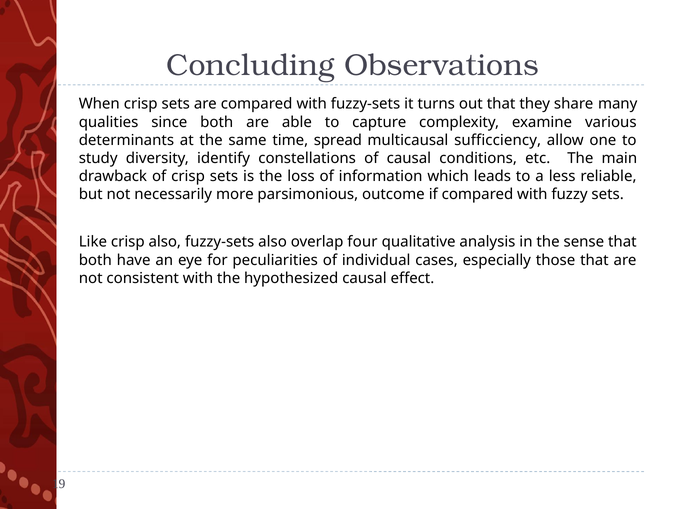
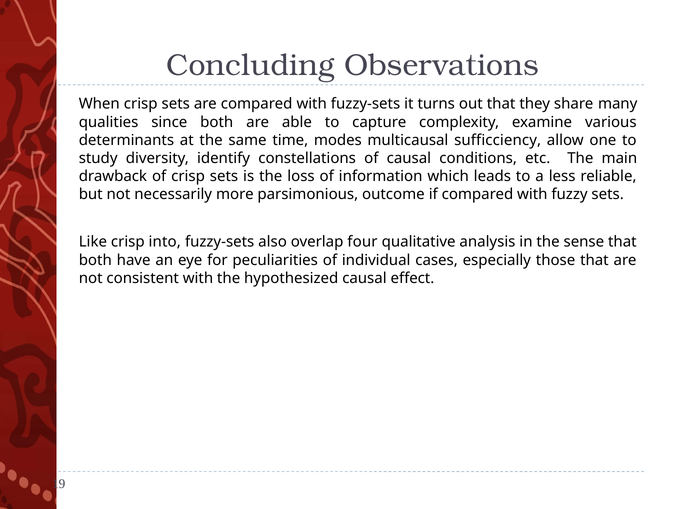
spread: spread -> modes (338, 140)
crisp also: also -> into (165, 242)
